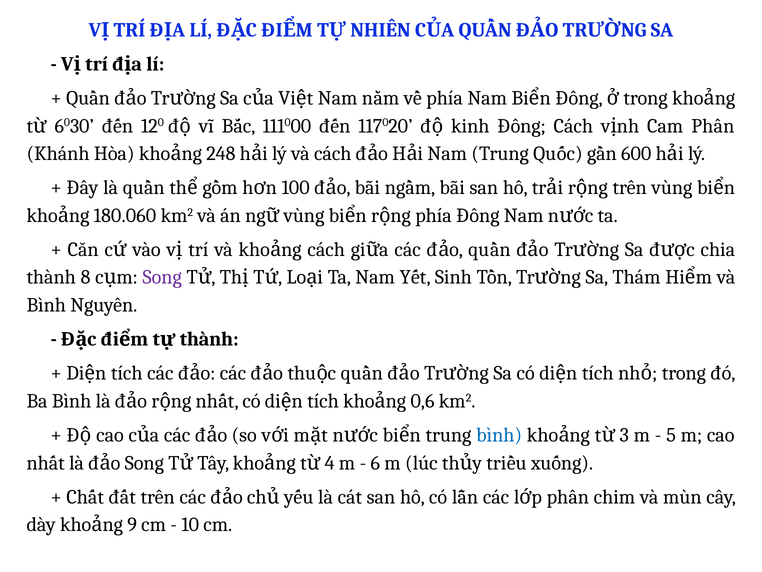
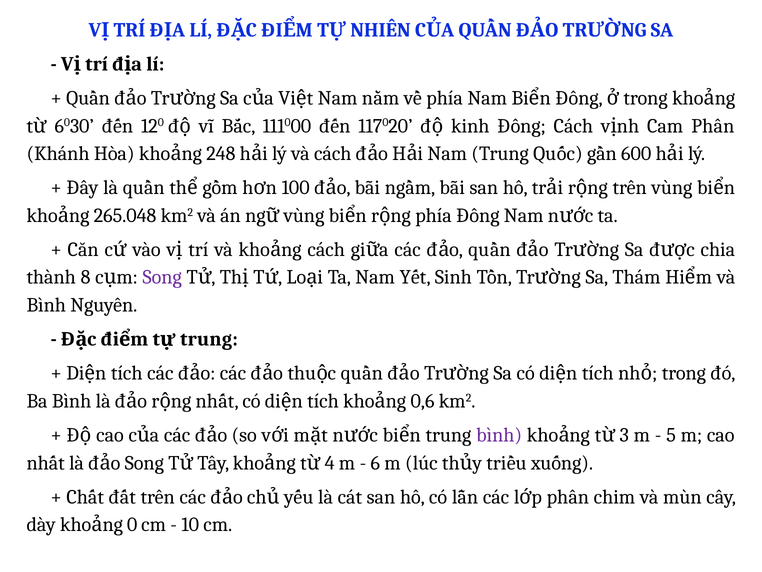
180.060: 180.060 -> 265.048 (125, 215)
thành: thành -> trung (209, 339)
bình colour: blue -> purple (499, 435)
9: 9 -> 0 (132, 524)
